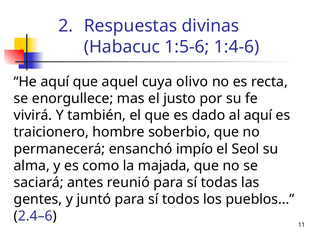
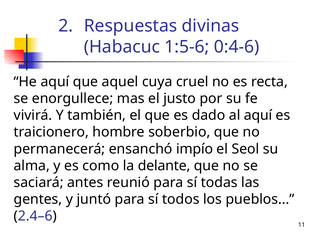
1:4-6: 1:4-6 -> 0:4-6 (237, 47)
olivo: olivo -> cruel (192, 82)
majada: majada -> delante (164, 166)
